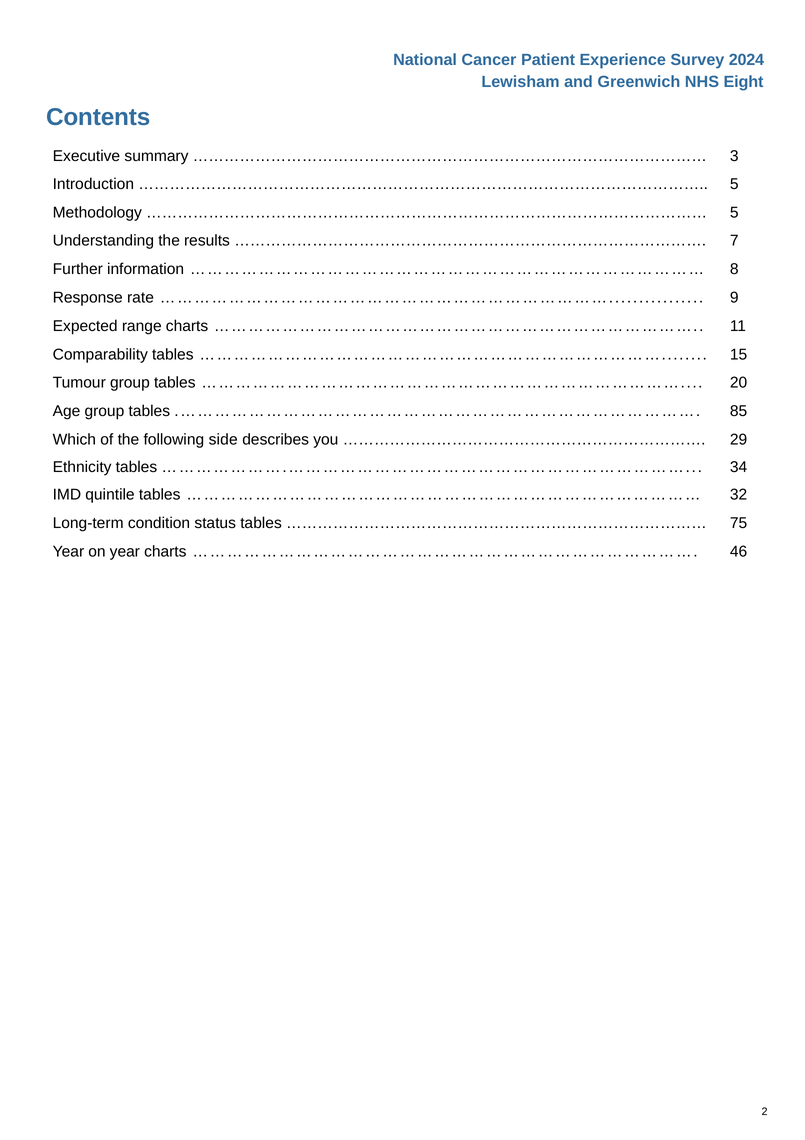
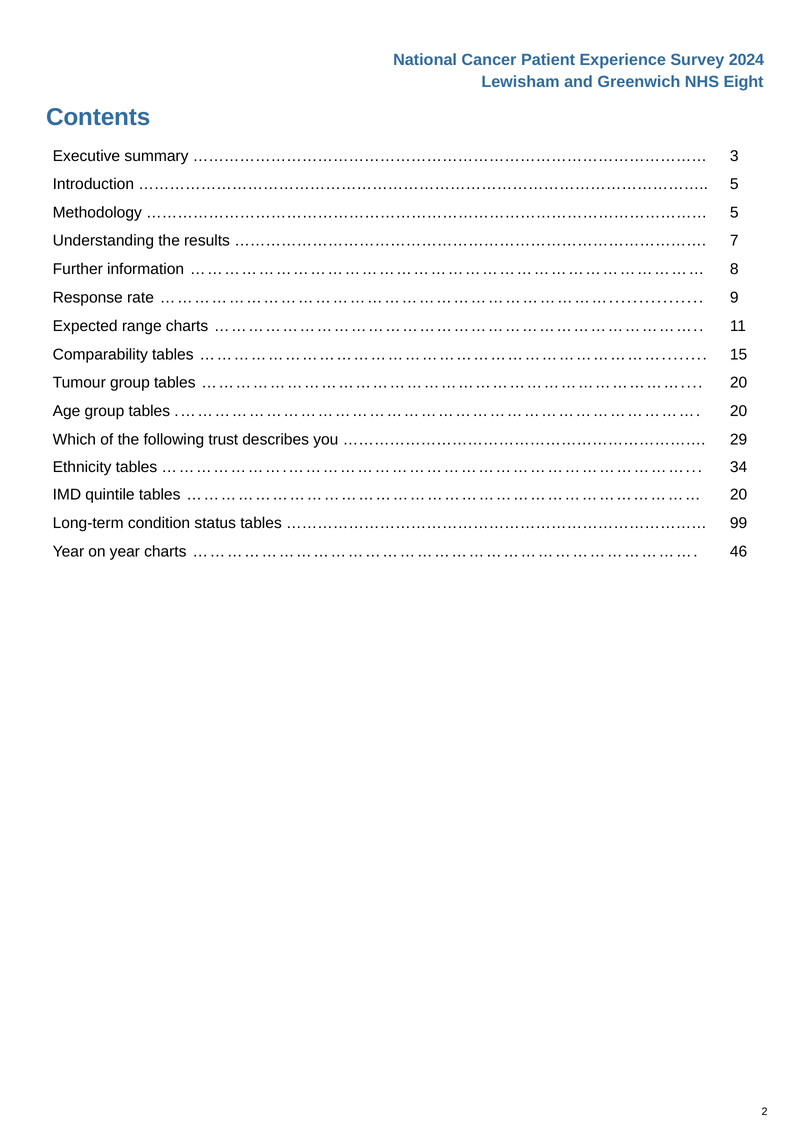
85: 85 -> 20 (739, 411)
side: side -> trust (223, 439)
32: 32 -> 20 (739, 495)
75: 75 -> 99 (739, 523)
